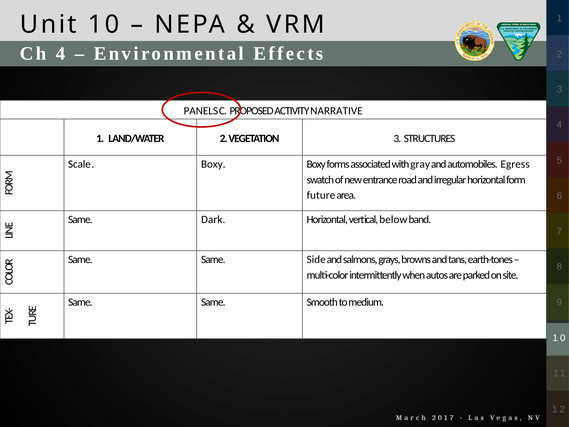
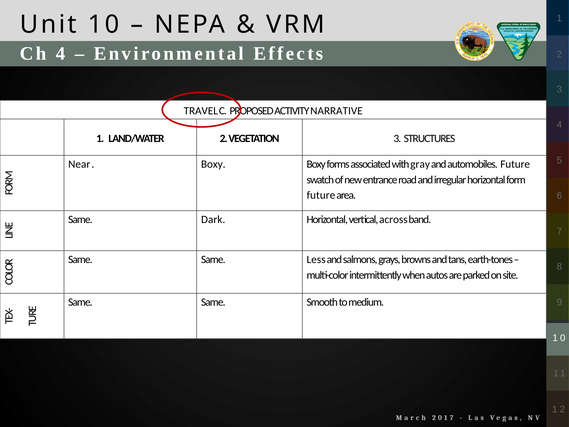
PANELS: PANELS -> TRAVEL (201, 111)
Scale: Scale -> Near (79, 164)
automobiles Egress: Egress -> Future (515, 164)
below: below -> across (393, 219)
Side: Side -> Less (316, 259)
